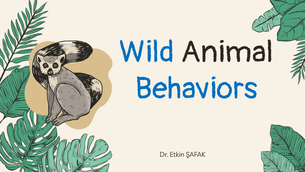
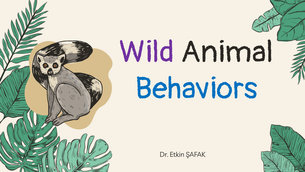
Wild colour: blue -> purple (147, 52)
